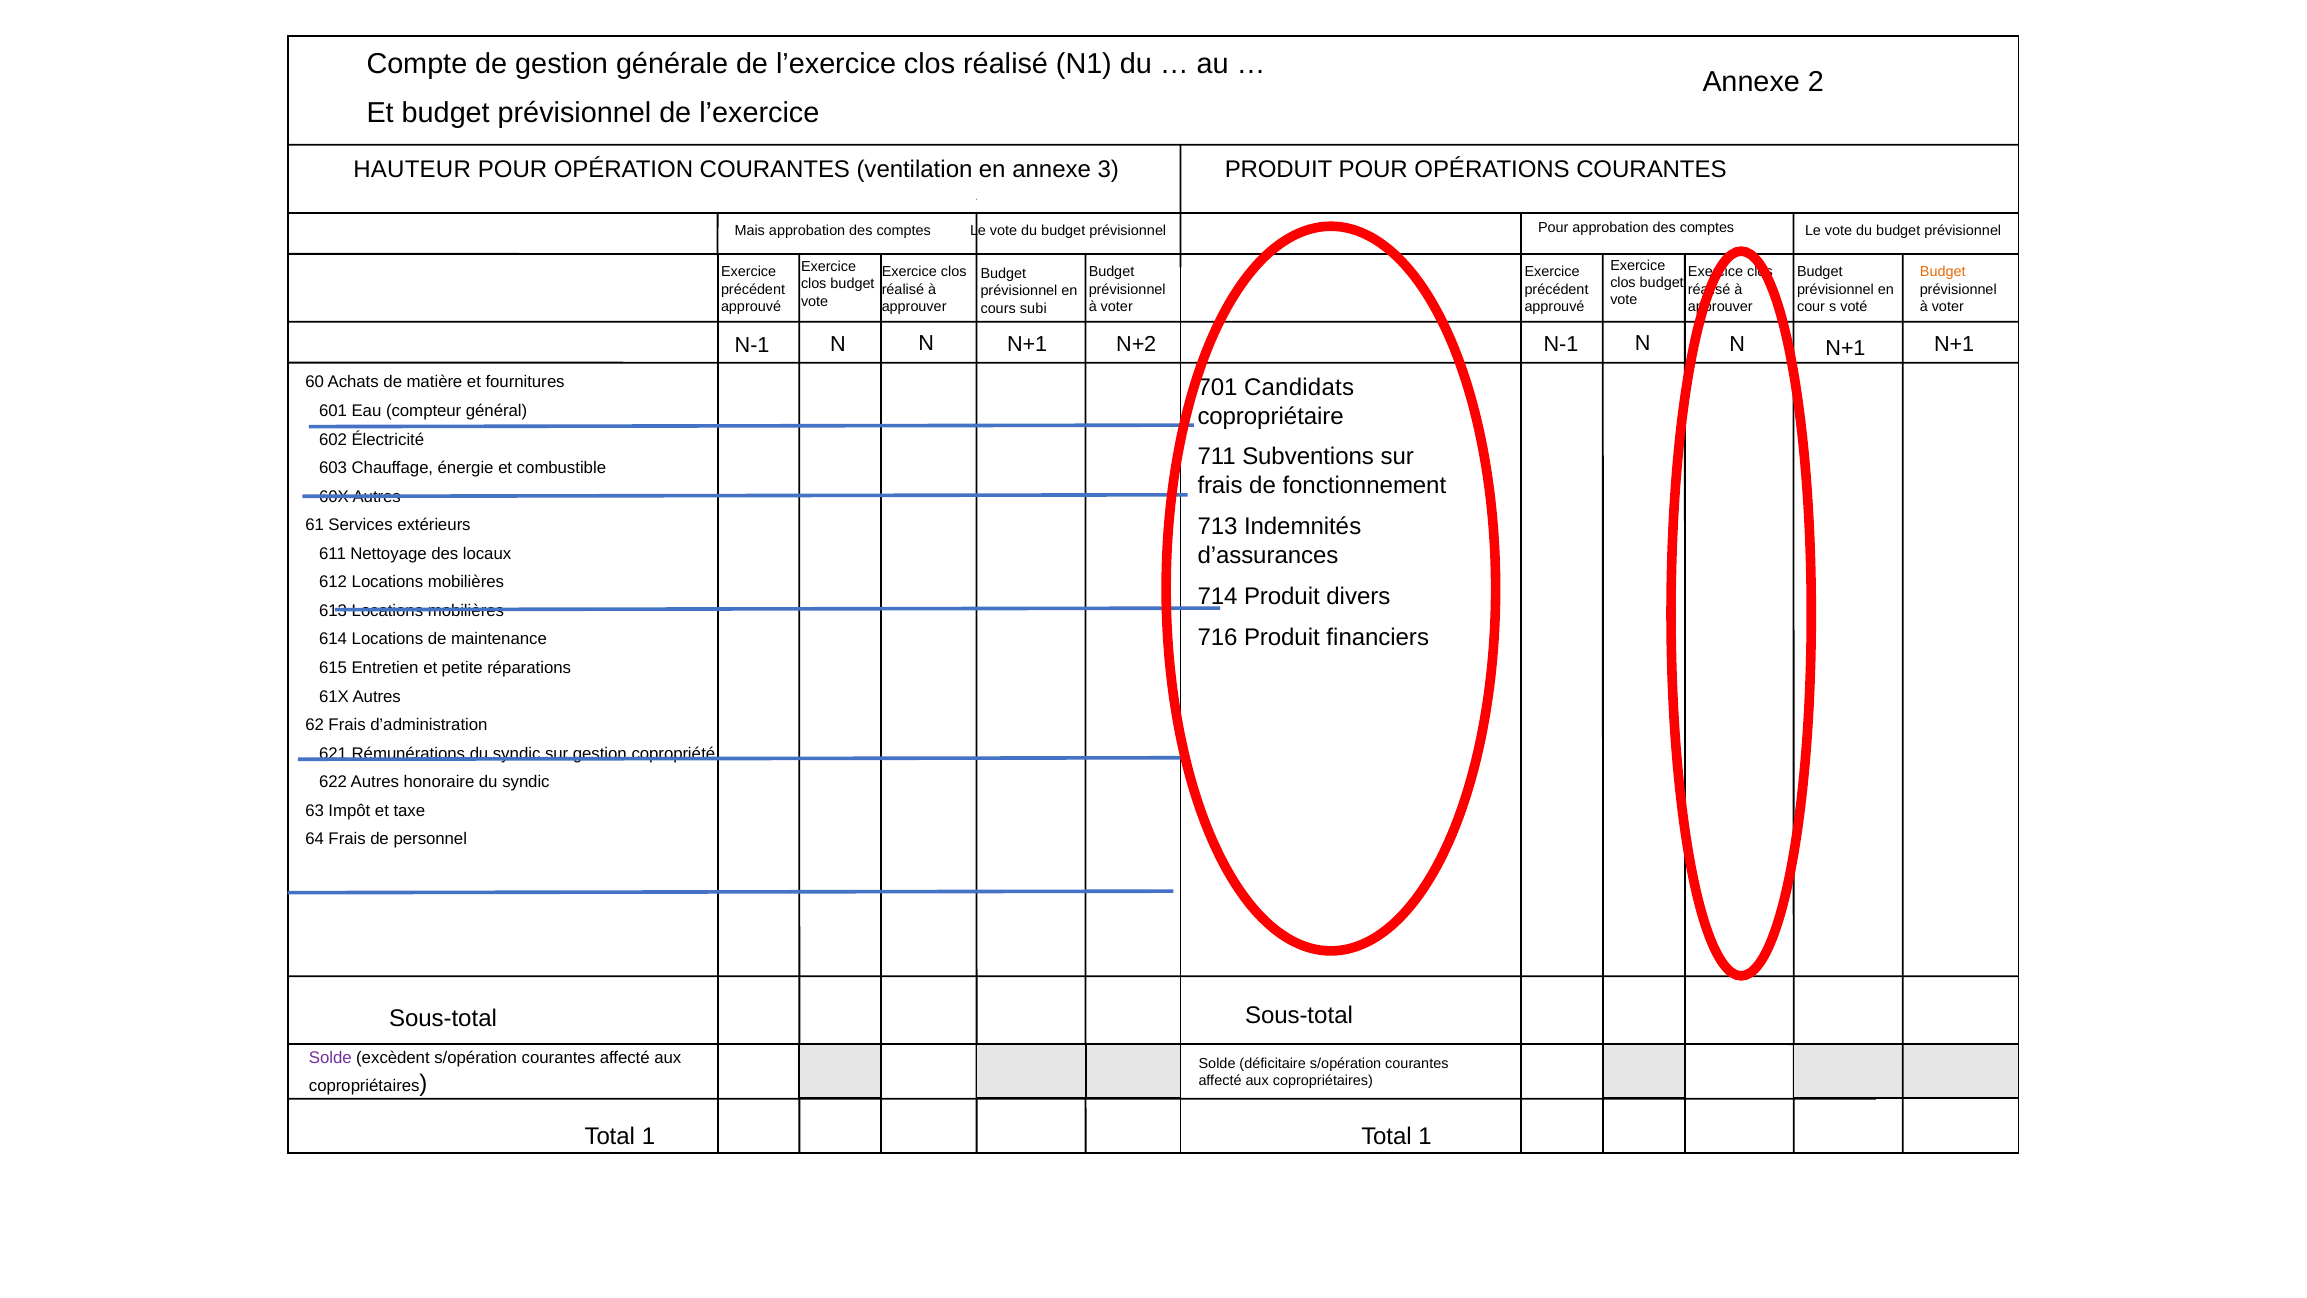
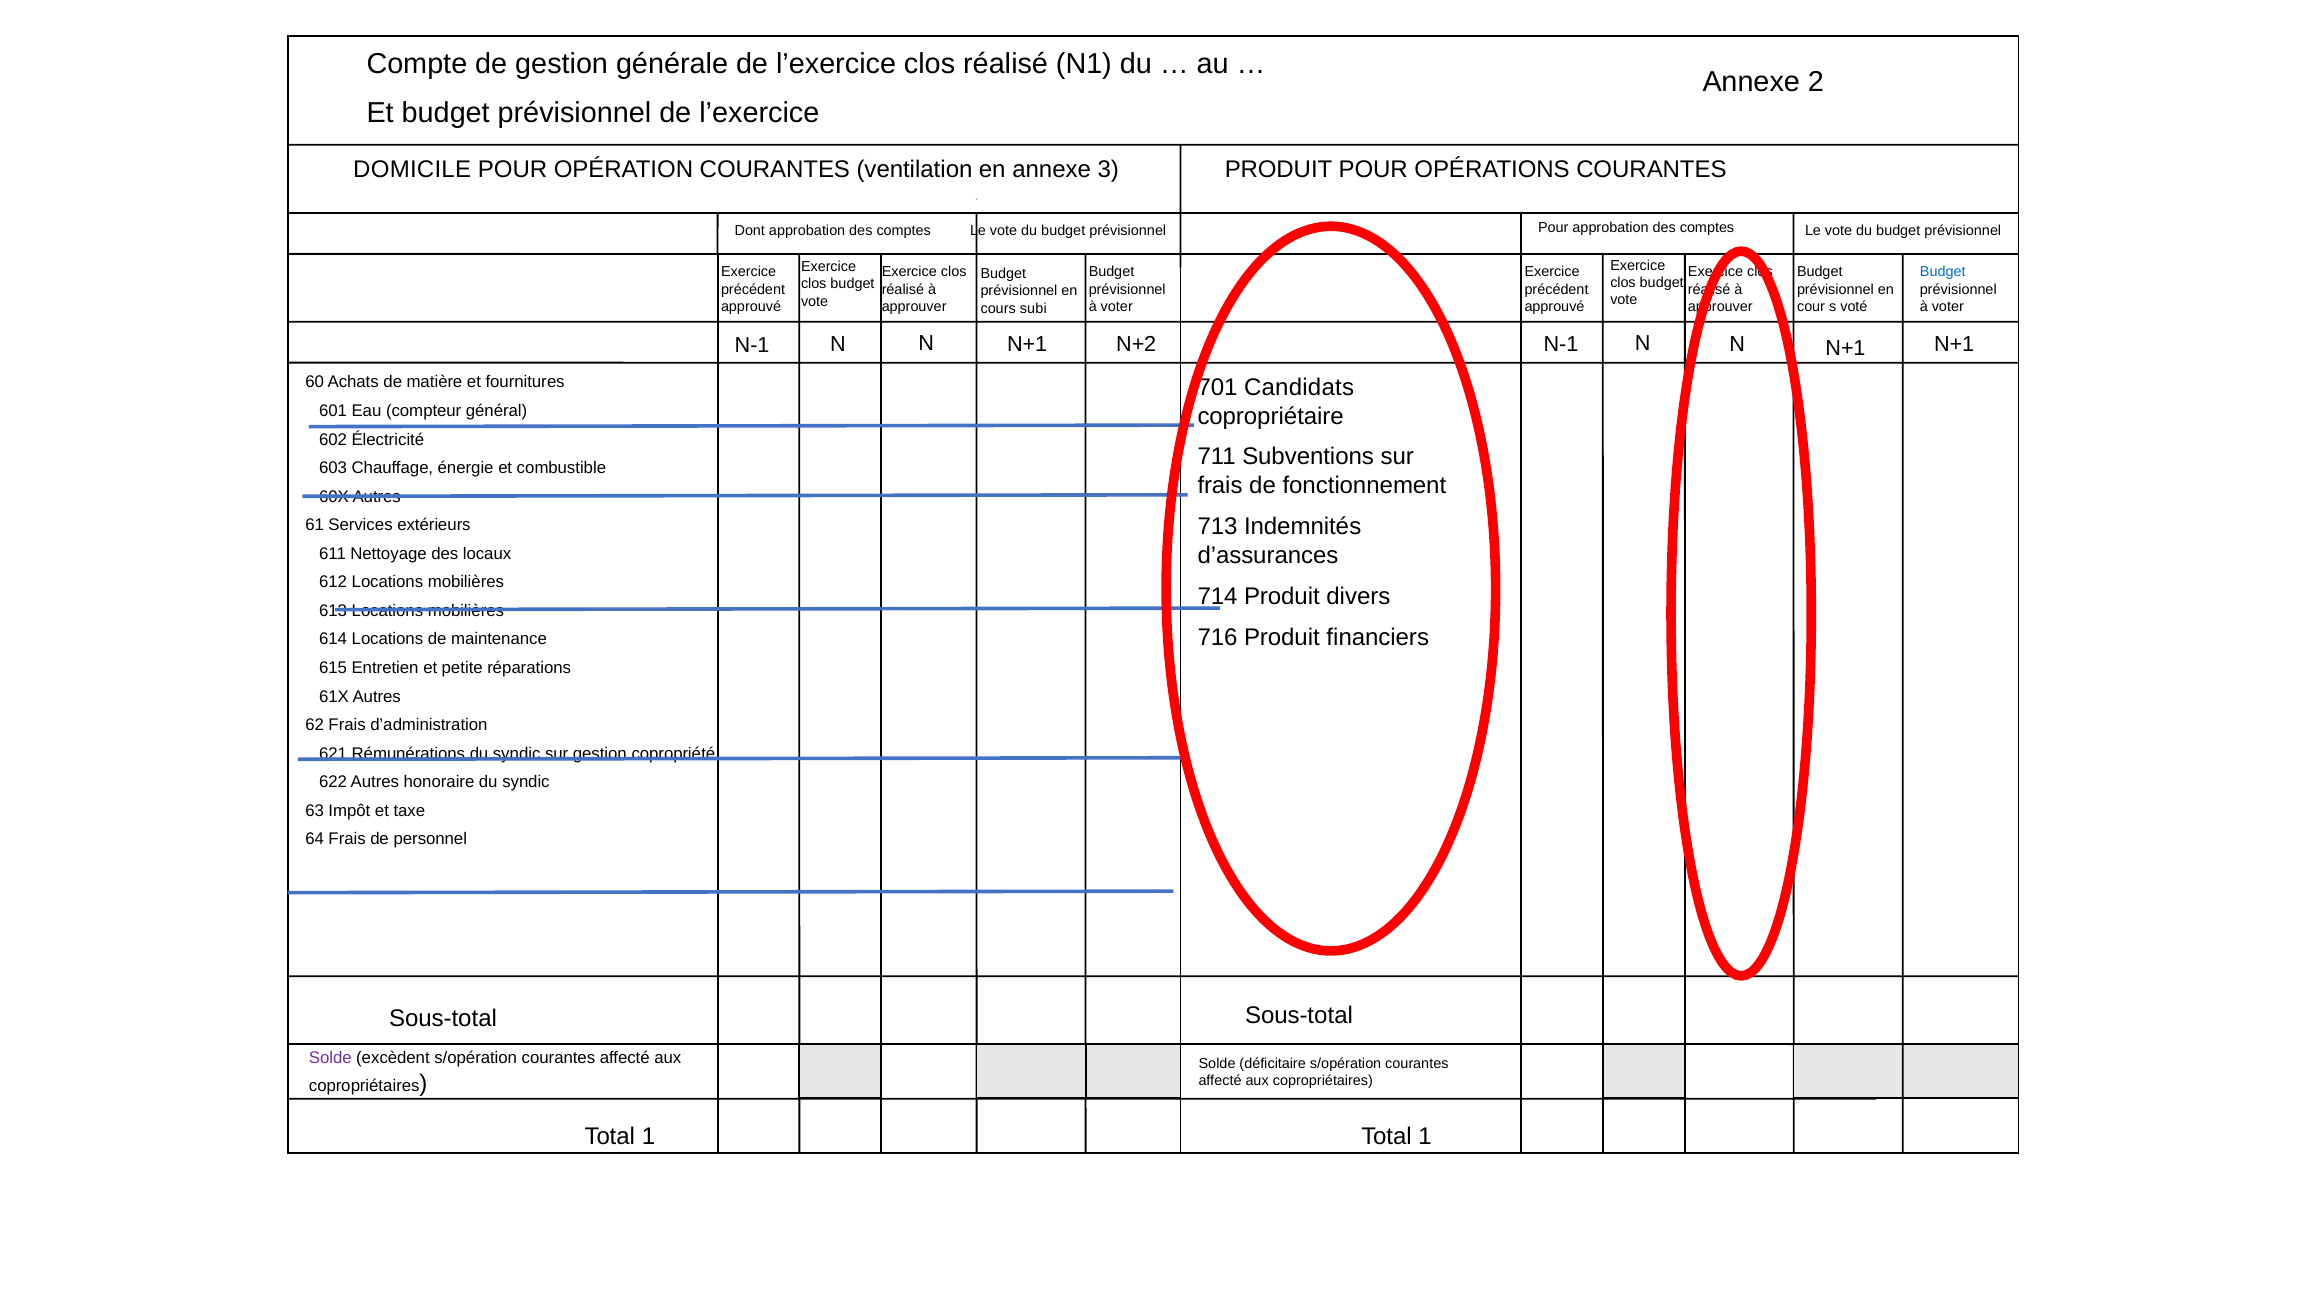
HAUTEUR: HAUTEUR -> DOMICILE (412, 169)
Mais: Mais -> Dont (750, 231)
Budget colour: orange -> blue (1943, 272)
